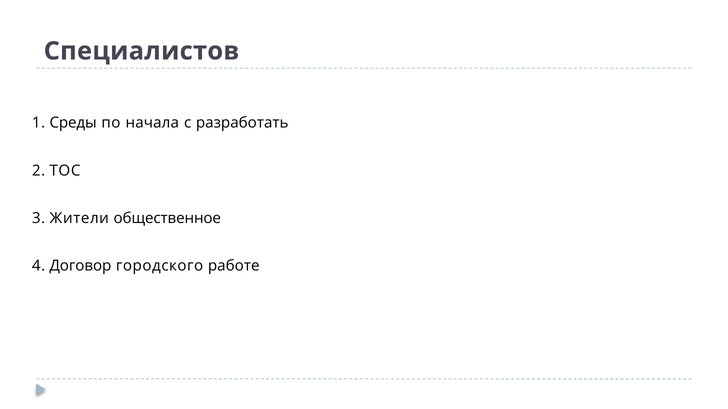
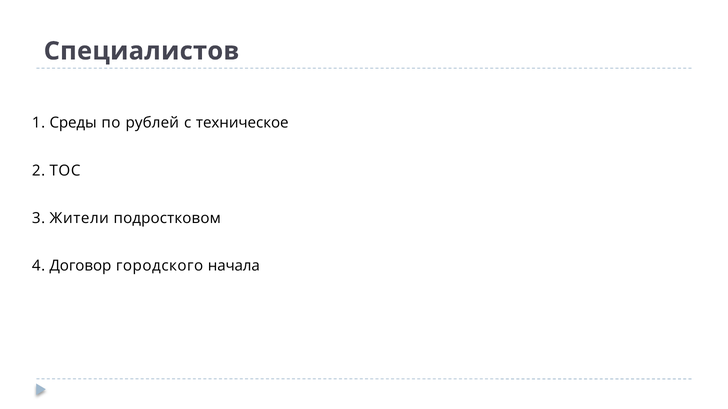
начала: начала -> рублей (152, 123)
разработать: разработать -> техническое (242, 123)
общественное: общественное -> подростковом (167, 219)
работе: работе -> начала (234, 266)
